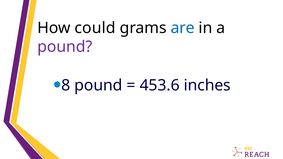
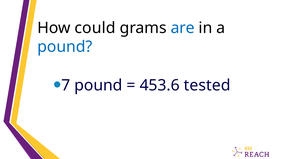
pound colour: purple -> blue (65, 47)
8: 8 -> 7 (66, 85)
inches: inches -> tested (207, 85)
